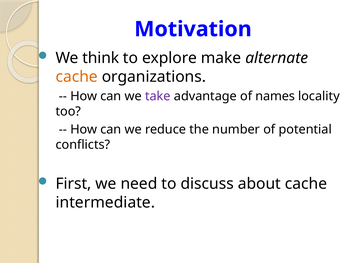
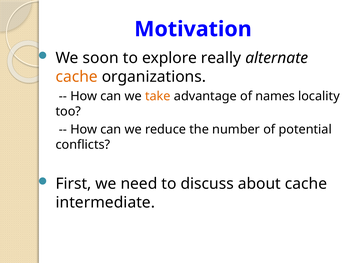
think: think -> soon (101, 58)
make: make -> really (221, 58)
take colour: purple -> orange (158, 96)
